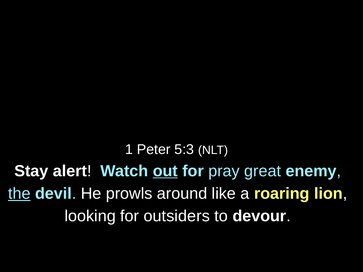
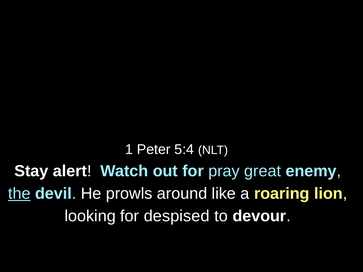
5:3: 5:3 -> 5:4 (184, 150)
out underline: present -> none (165, 171)
outsiders: outsiders -> despised (177, 216)
